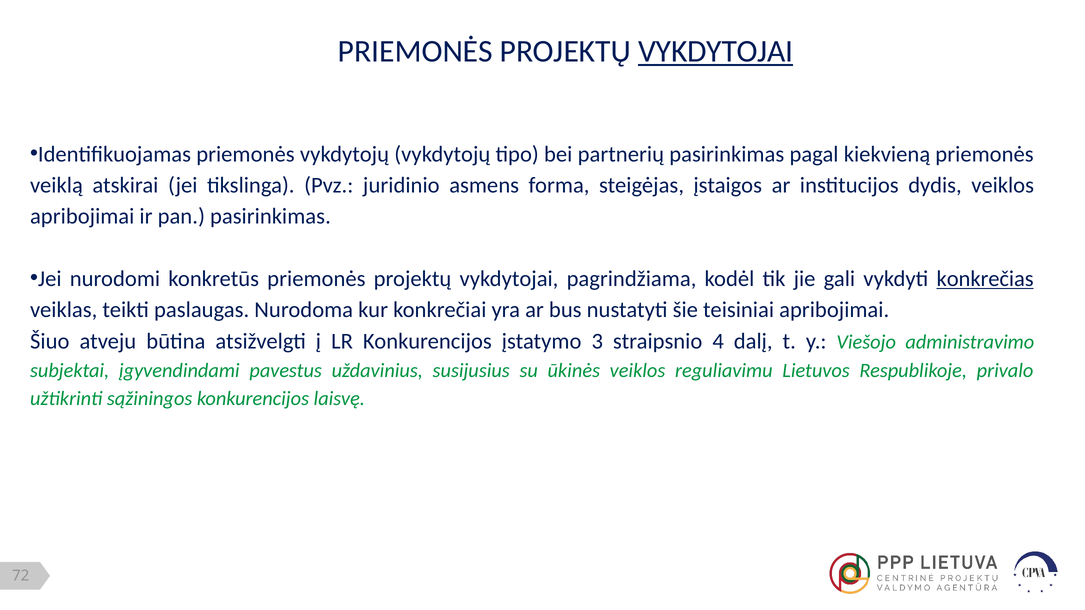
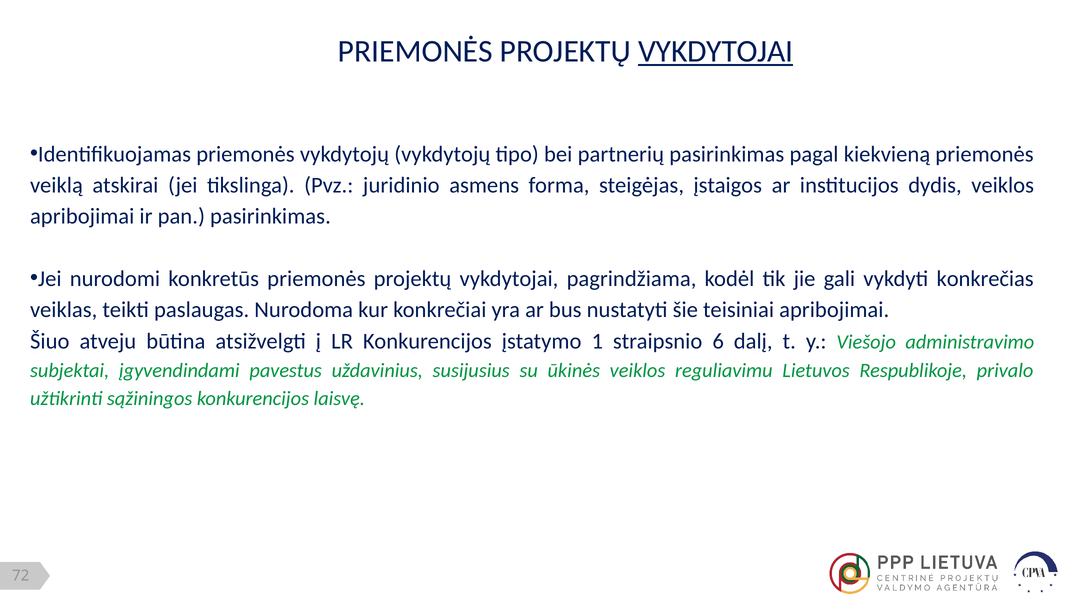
konkrečias underline: present -> none (985, 279)
3: 3 -> 1 (597, 341)
4: 4 -> 6 (718, 341)
